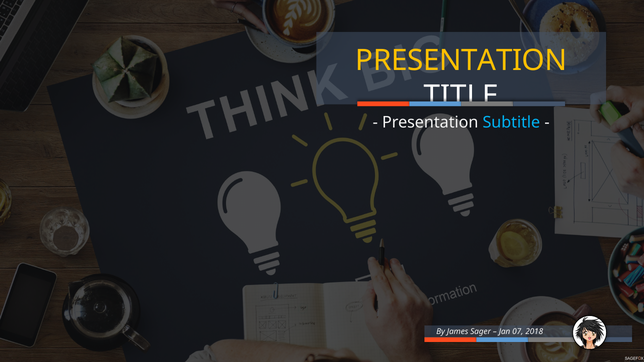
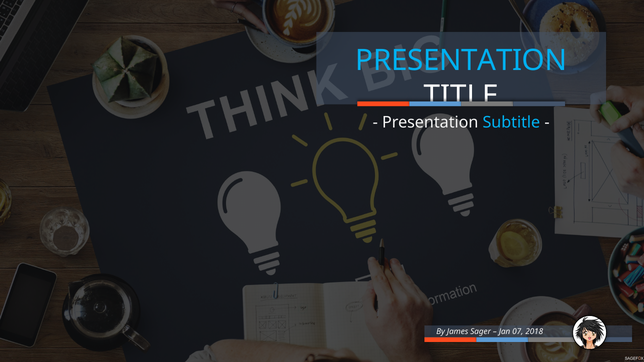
PRESENTATION colour: yellow -> light blue (461, 61)
